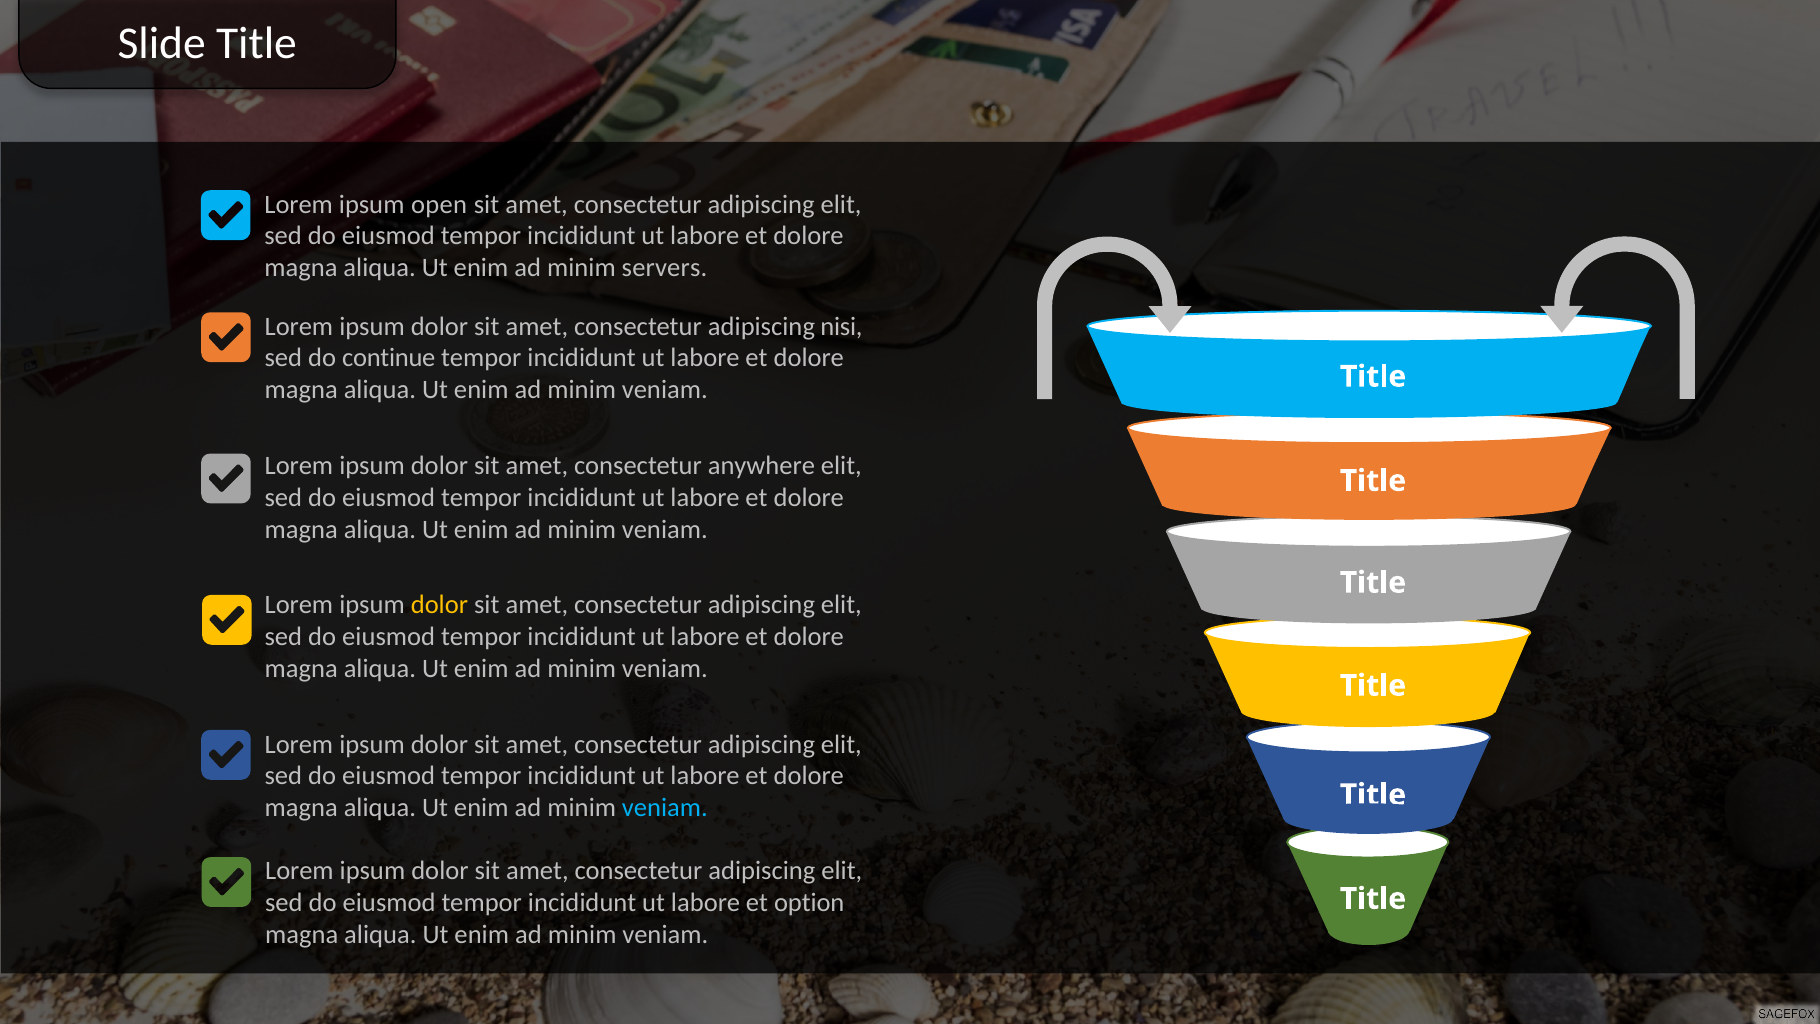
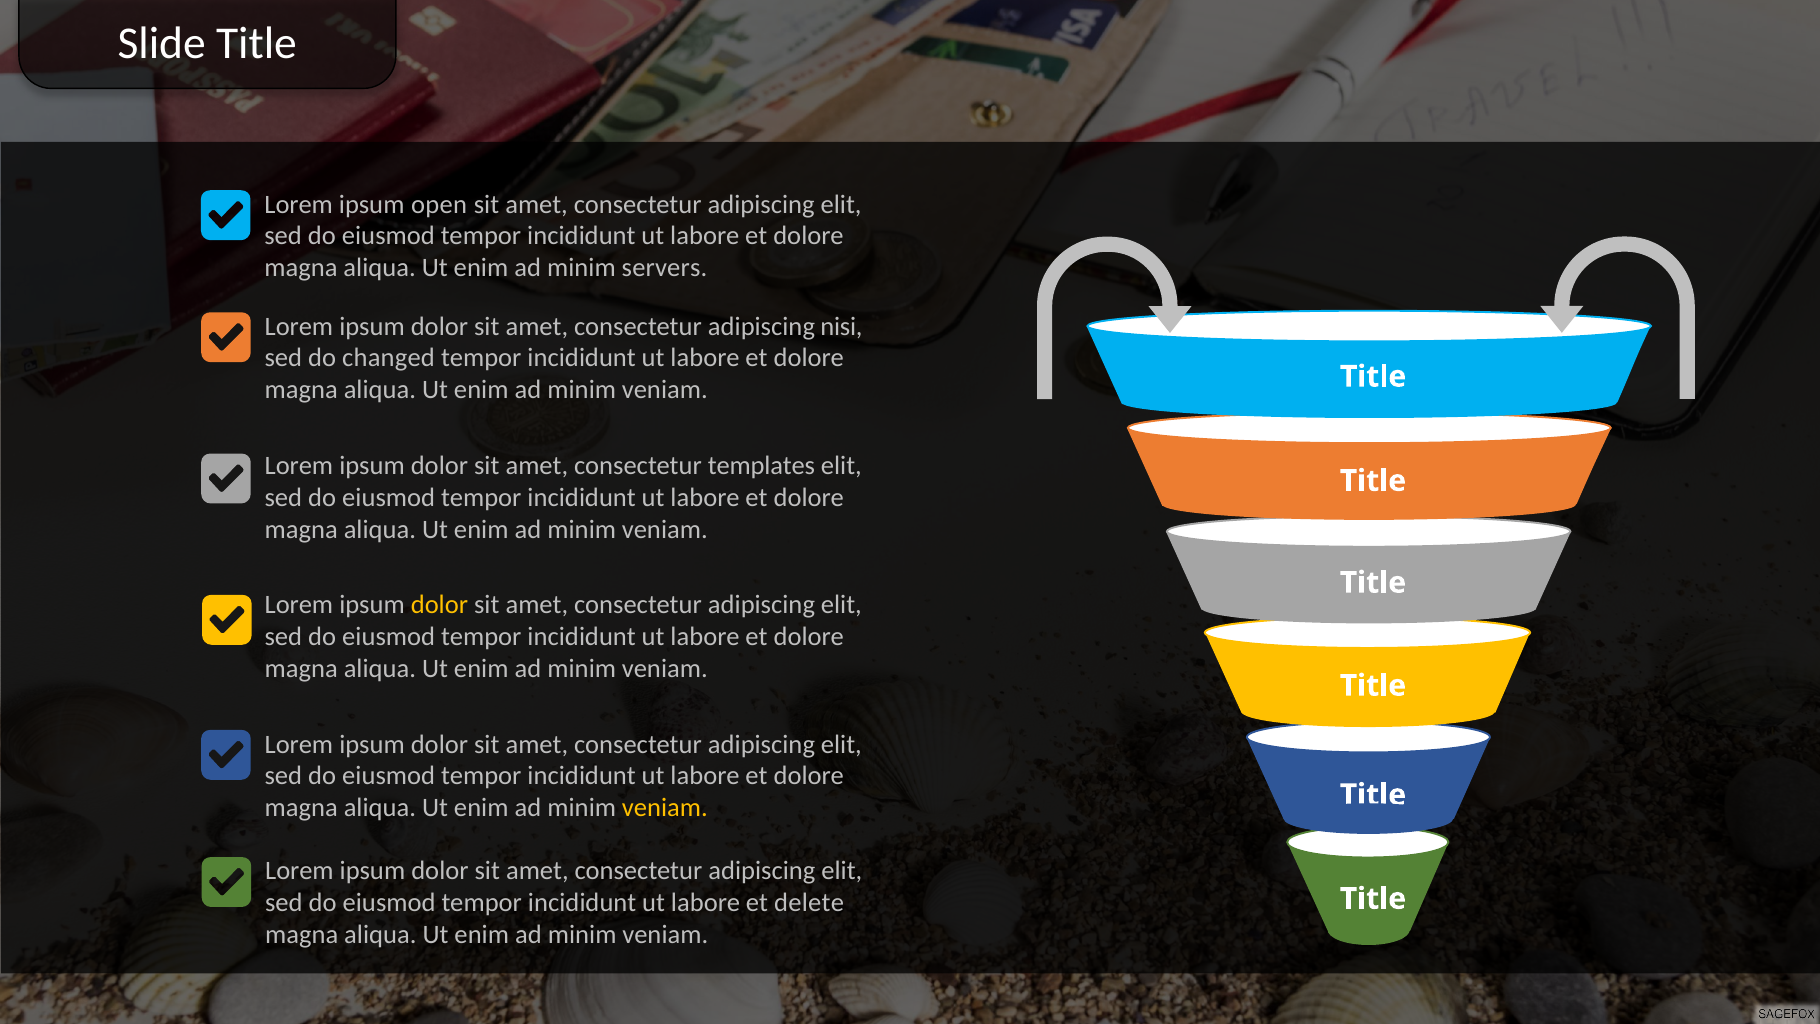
continue: continue -> changed (389, 358)
anywhere: anywhere -> templates (761, 465)
veniam colour: light blue -> yellow (665, 808)
option: option -> delete (809, 903)
